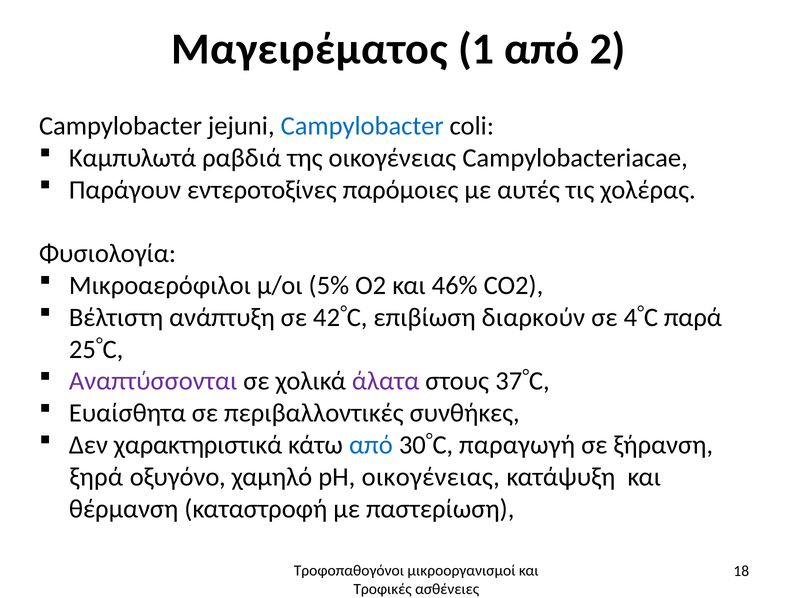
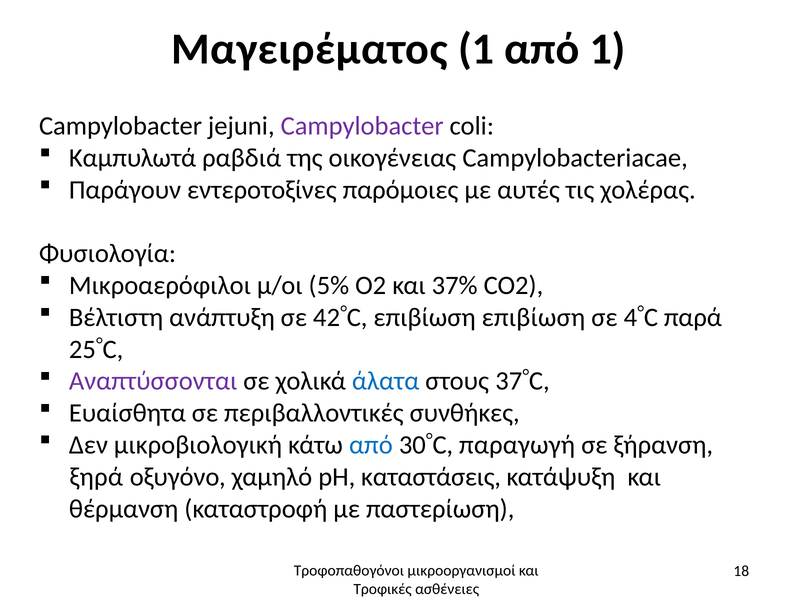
από 2: 2 -> 1 (608, 49)
Campylobacter colour: blue -> purple (362, 126)
46%: 46% -> 37% (455, 285)
επιβίωση διαρκούν: διαρκούν -> επιβίωση (533, 317)
άλατα colour: purple -> blue (386, 381)
χαρακτηριστικά: χαρακτηριστικά -> μικροβιολογική (198, 445)
pH οικογένειας: οικογένειας -> καταστάσεις (431, 477)
